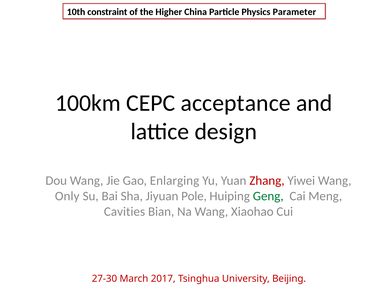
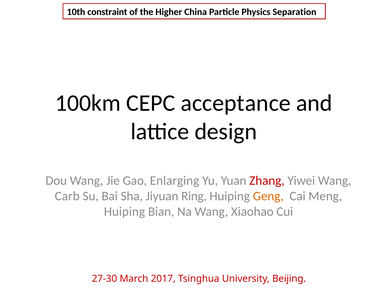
Parameter: Parameter -> Separation (294, 12)
Only: Only -> Carb (67, 196)
Pole: Pole -> Ring (194, 196)
Geng colour: green -> orange (268, 196)
Cavities: Cavities -> Huiping (124, 212)
